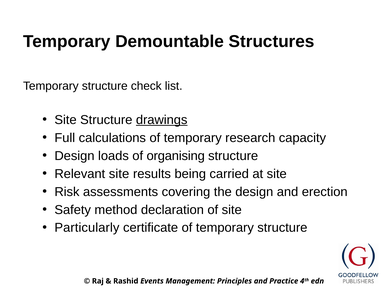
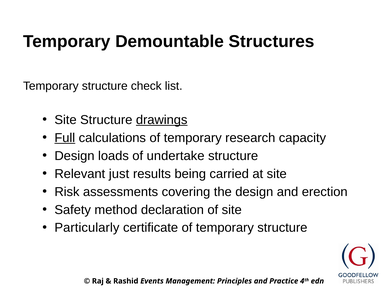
Full underline: none -> present (65, 138)
organising: organising -> undertake (176, 156)
Relevant site: site -> just (119, 174)
